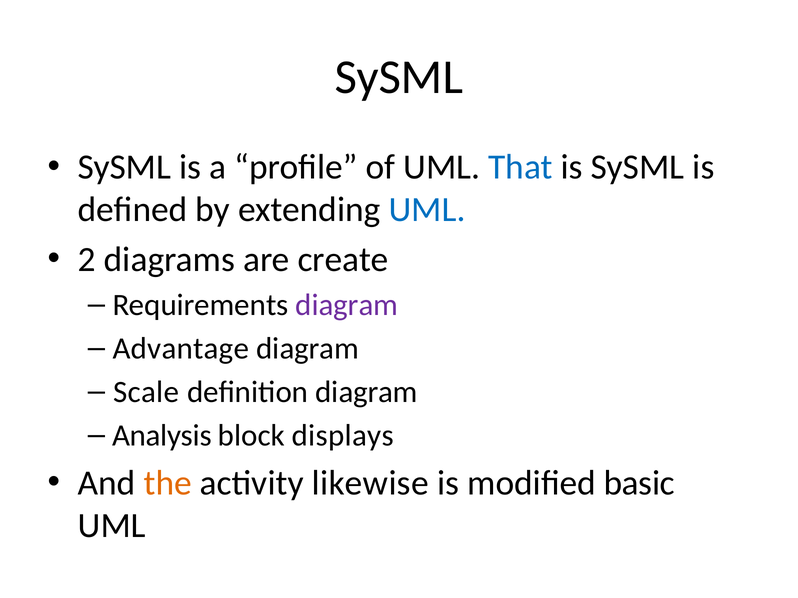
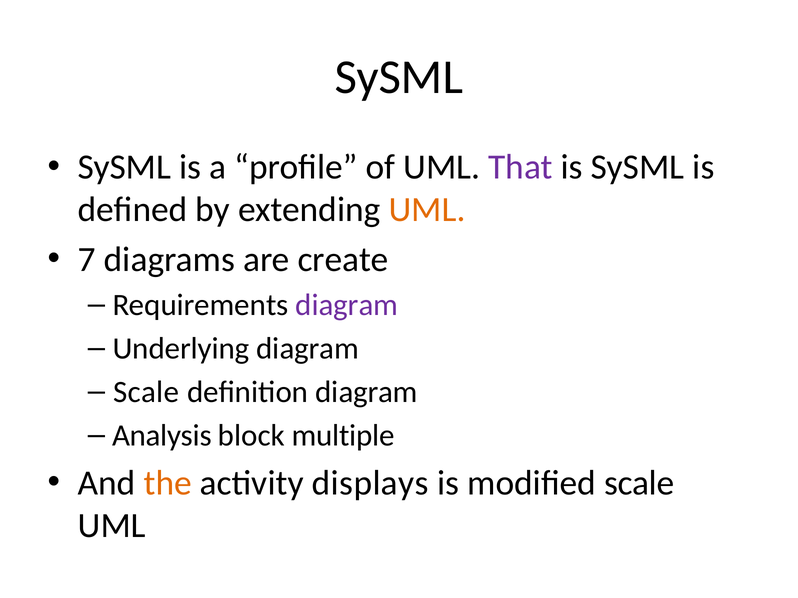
That colour: blue -> purple (521, 167)
UML colour: blue -> orange (427, 210)
2: 2 -> 7 (87, 260)
Advantage: Advantage -> Underlying (181, 349)
displays: displays -> multiple (343, 436)
likewise: likewise -> displays (370, 483)
modified basic: basic -> scale (639, 483)
